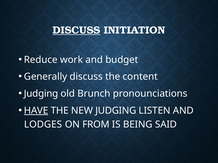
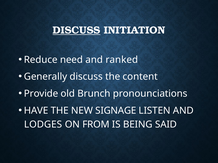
work: work -> need (71, 60)
budget: budget -> ranked (122, 60)
Judging: Judging -> Provide (41, 94)
HAVE underline: present -> none (36, 111)
NEW JUDGING: JUDGING -> SIGNAGE (116, 111)
